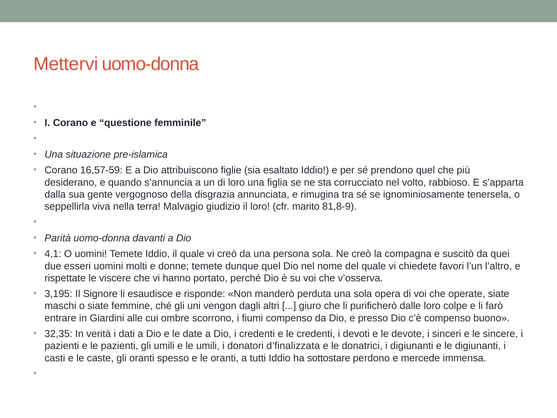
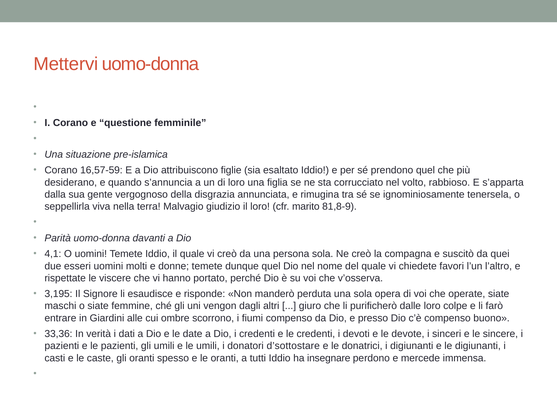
32,35: 32,35 -> 33,36 (59, 334)
d’finalizzata: d’finalizzata -> d’sottostare (293, 346)
sottostare: sottostare -> insegnare (329, 358)
